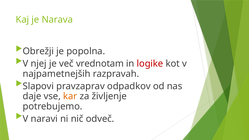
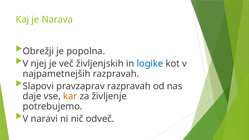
vrednotam: vrednotam -> življenjskih (100, 64)
logike colour: red -> blue (150, 64)
pravzaprav odpadkov: odpadkov -> razpravah (129, 86)
